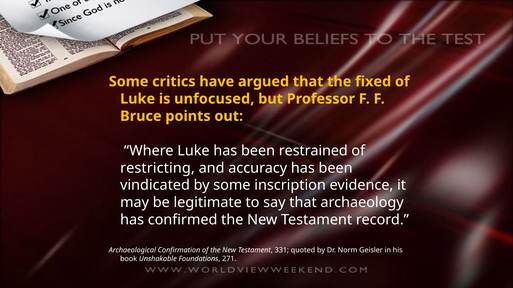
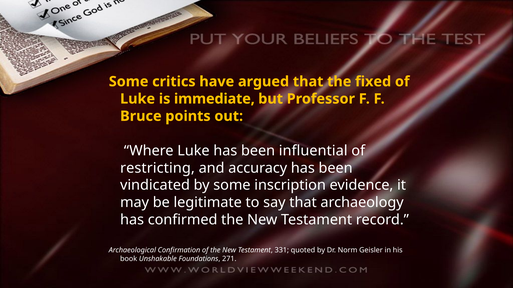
unfocused: unfocused -> immediate (214, 99)
restrained: restrained -> influential (313, 151)
